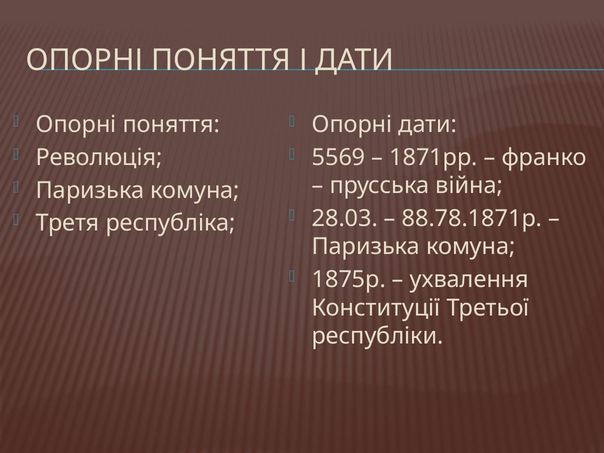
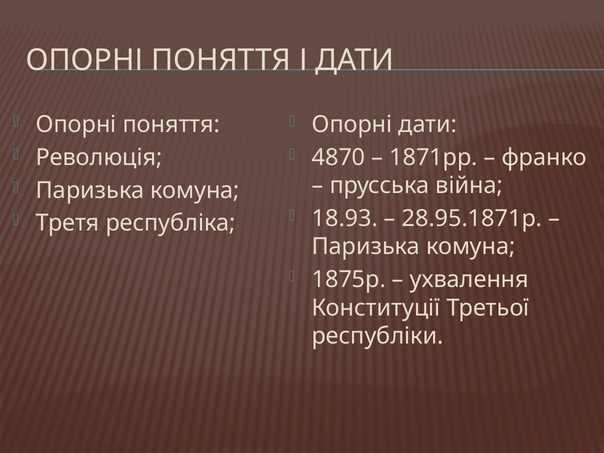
5569: 5569 -> 4870 (339, 157)
28.03: 28.03 -> 18.93 (345, 218)
88.78.1871р: 88.78.1871р -> 28.95.1871р (472, 218)
